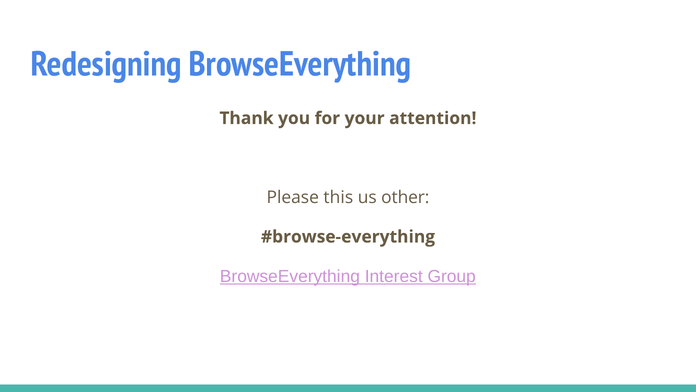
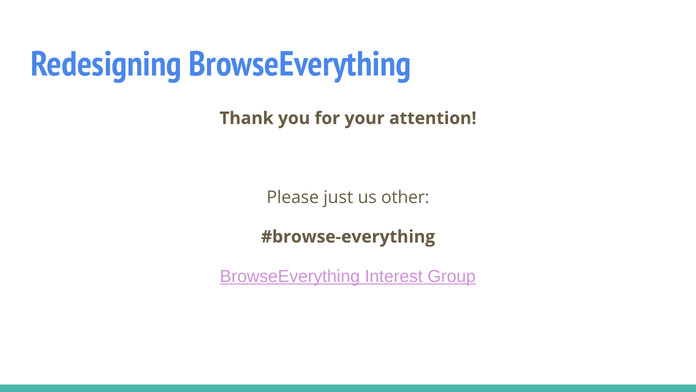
this: this -> just (338, 197)
